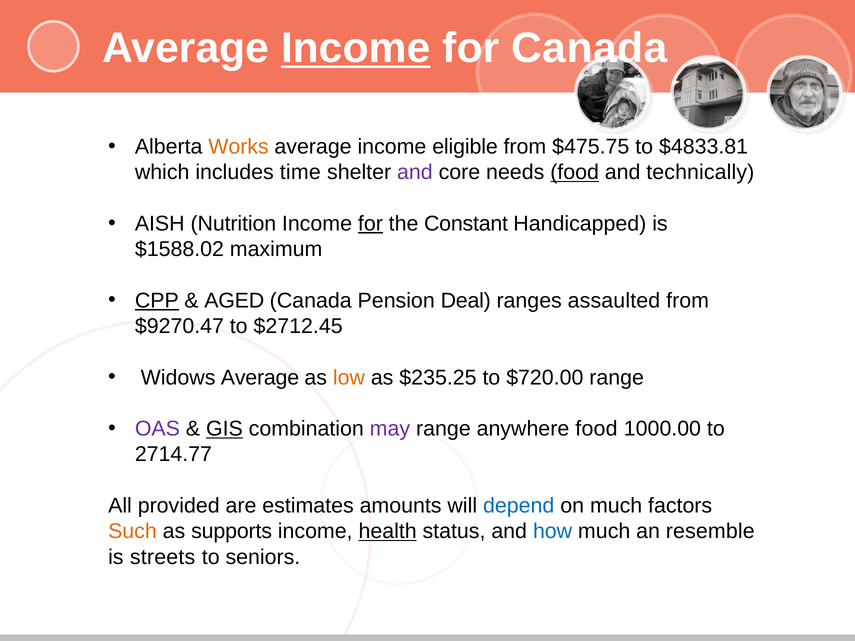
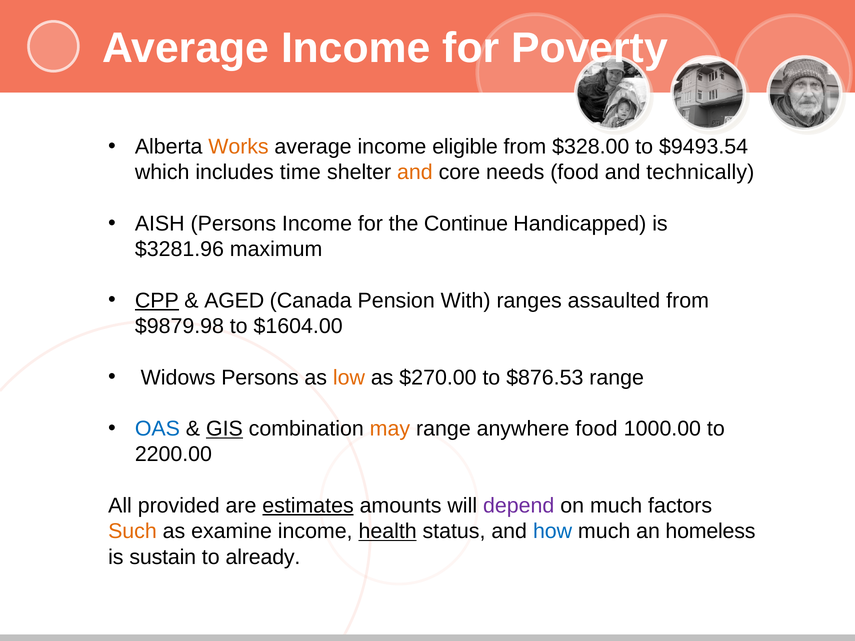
Income underline: present -> none (356, 48)
for Canada: Canada -> Poverty (589, 48)
$475.75: $475.75 -> $328.00 (591, 147)
$4833.81: $4833.81 -> $9493.54 (704, 147)
and colour: purple -> orange (415, 172)
food underline: present -> none (575, 172)
AISH Nutrition: Nutrition -> Persons (233, 224)
for underline: present -> none (370, 224)
Constant: Constant -> Continue (466, 224)
$1588.02: $1588.02 -> $3281.96 (179, 249)
Deal: Deal -> With (466, 301)
$9270.47: $9270.47 -> $9879.98 (179, 326)
$2712.45: $2712.45 -> $1604.00 (298, 326)
Widows Average: Average -> Persons (260, 378)
$235.25: $235.25 -> $270.00 (438, 378)
$720.00: $720.00 -> $876.53 (545, 378)
OAS colour: purple -> blue (157, 429)
may colour: purple -> orange (390, 429)
2714.77: 2714.77 -> 2200.00 (173, 455)
estimates underline: none -> present (308, 506)
depend colour: blue -> purple (519, 506)
supports: supports -> examine (232, 532)
resemble: resemble -> homeless (710, 532)
streets: streets -> sustain (163, 557)
seniors: seniors -> already (263, 557)
